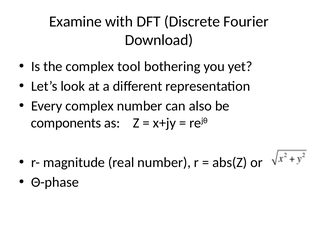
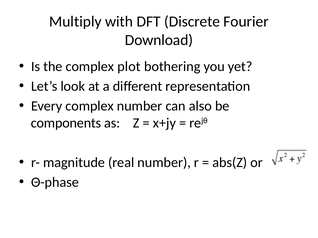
Examine: Examine -> Multiply (75, 21)
tool: tool -> plot (129, 67)
